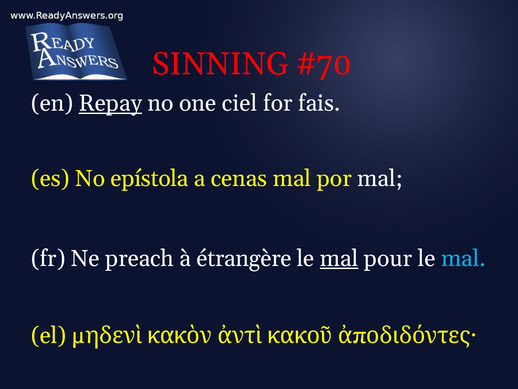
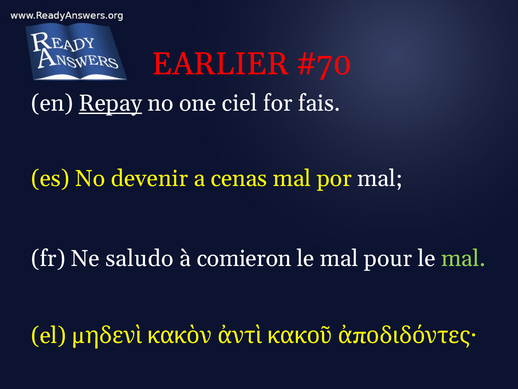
SINNING: SINNING -> EARLIER (221, 64)
epístola: epístola -> devenir (149, 178)
preach: preach -> saludo (140, 258)
étrangère: étrangère -> comieron (244, 258)
mal underline: present -> none (339, 258)
mal colour: light blue -> light green (463, 258)
